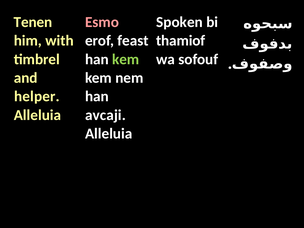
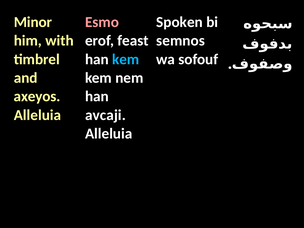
Tenen: Tenen -> Minor (33, 22)
thamiof: thamiof -> semnos (181, 41)
kem colour: light green -> light blue (126, 59)
helper: helper -> axeyos (37, 96)
